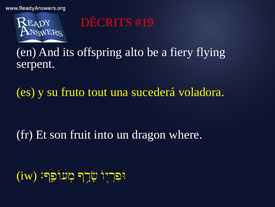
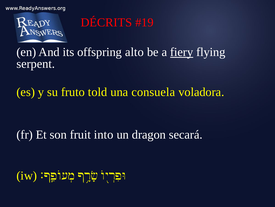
fiery underline: none -> present (182, 52)
tout: tout -> told (98, 92)
sucederá: sucederá -> consuela (153, 92)
where: where -> secará (186, 134)
